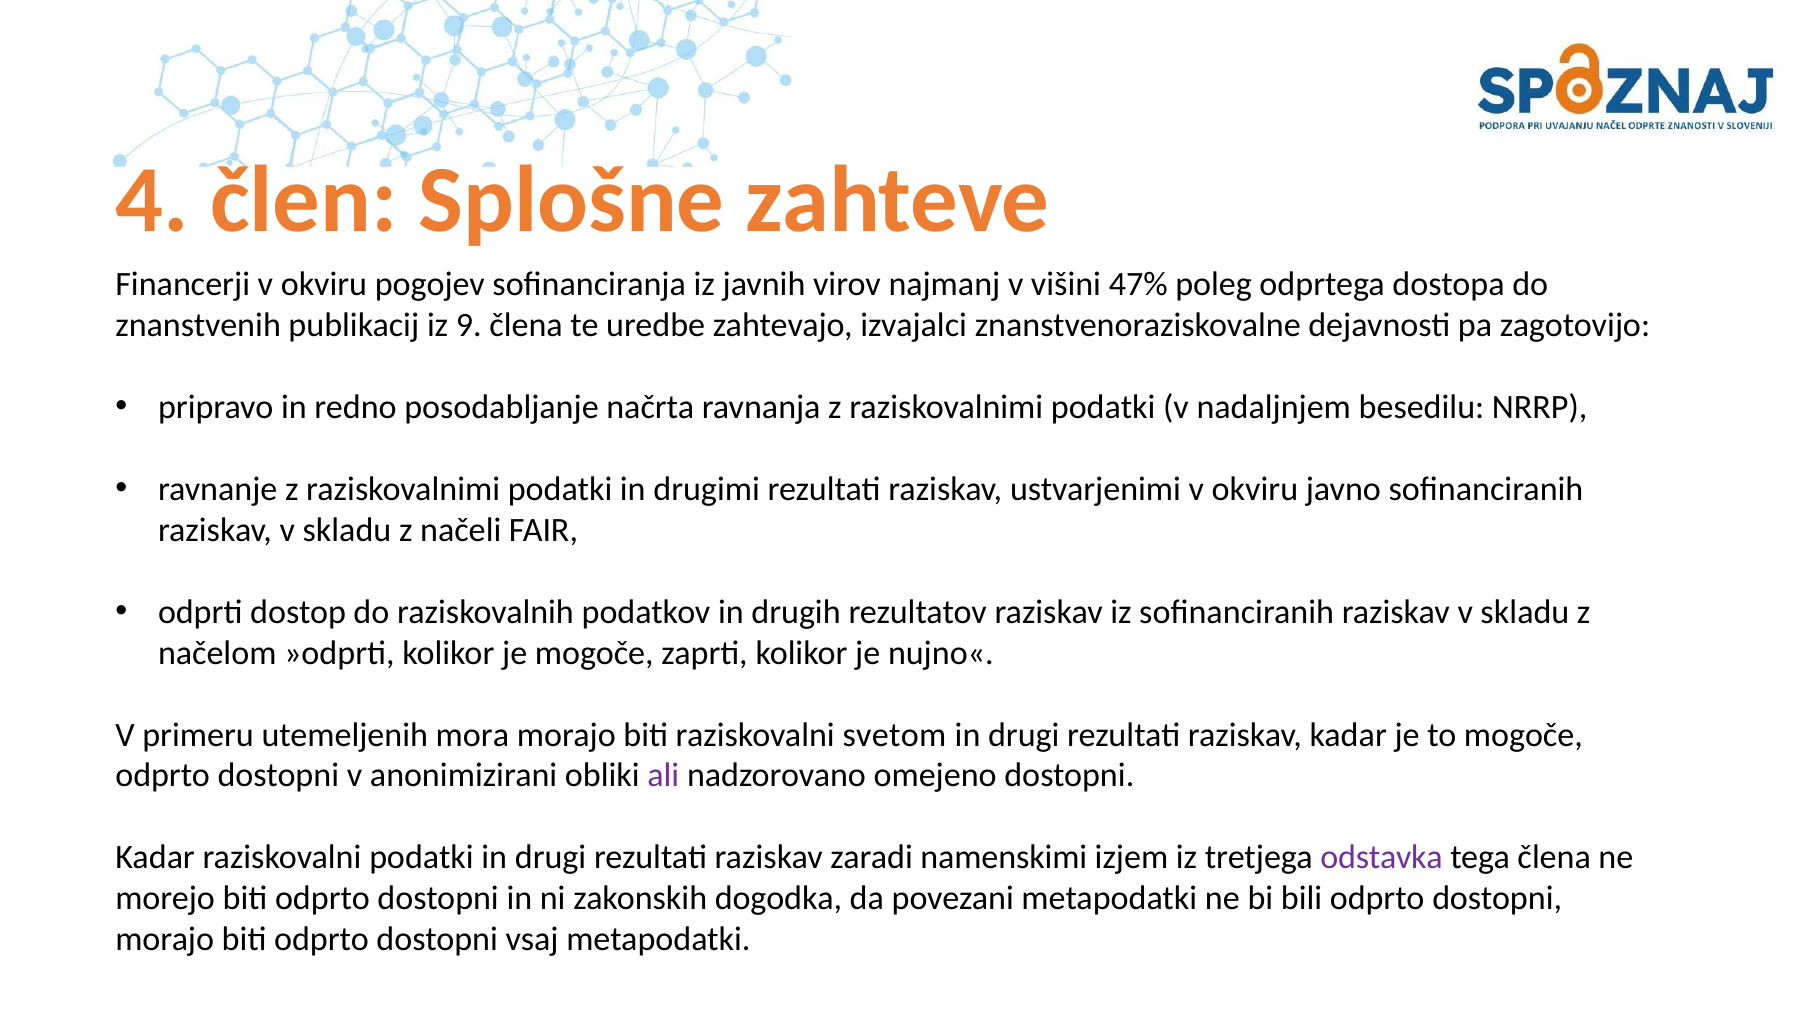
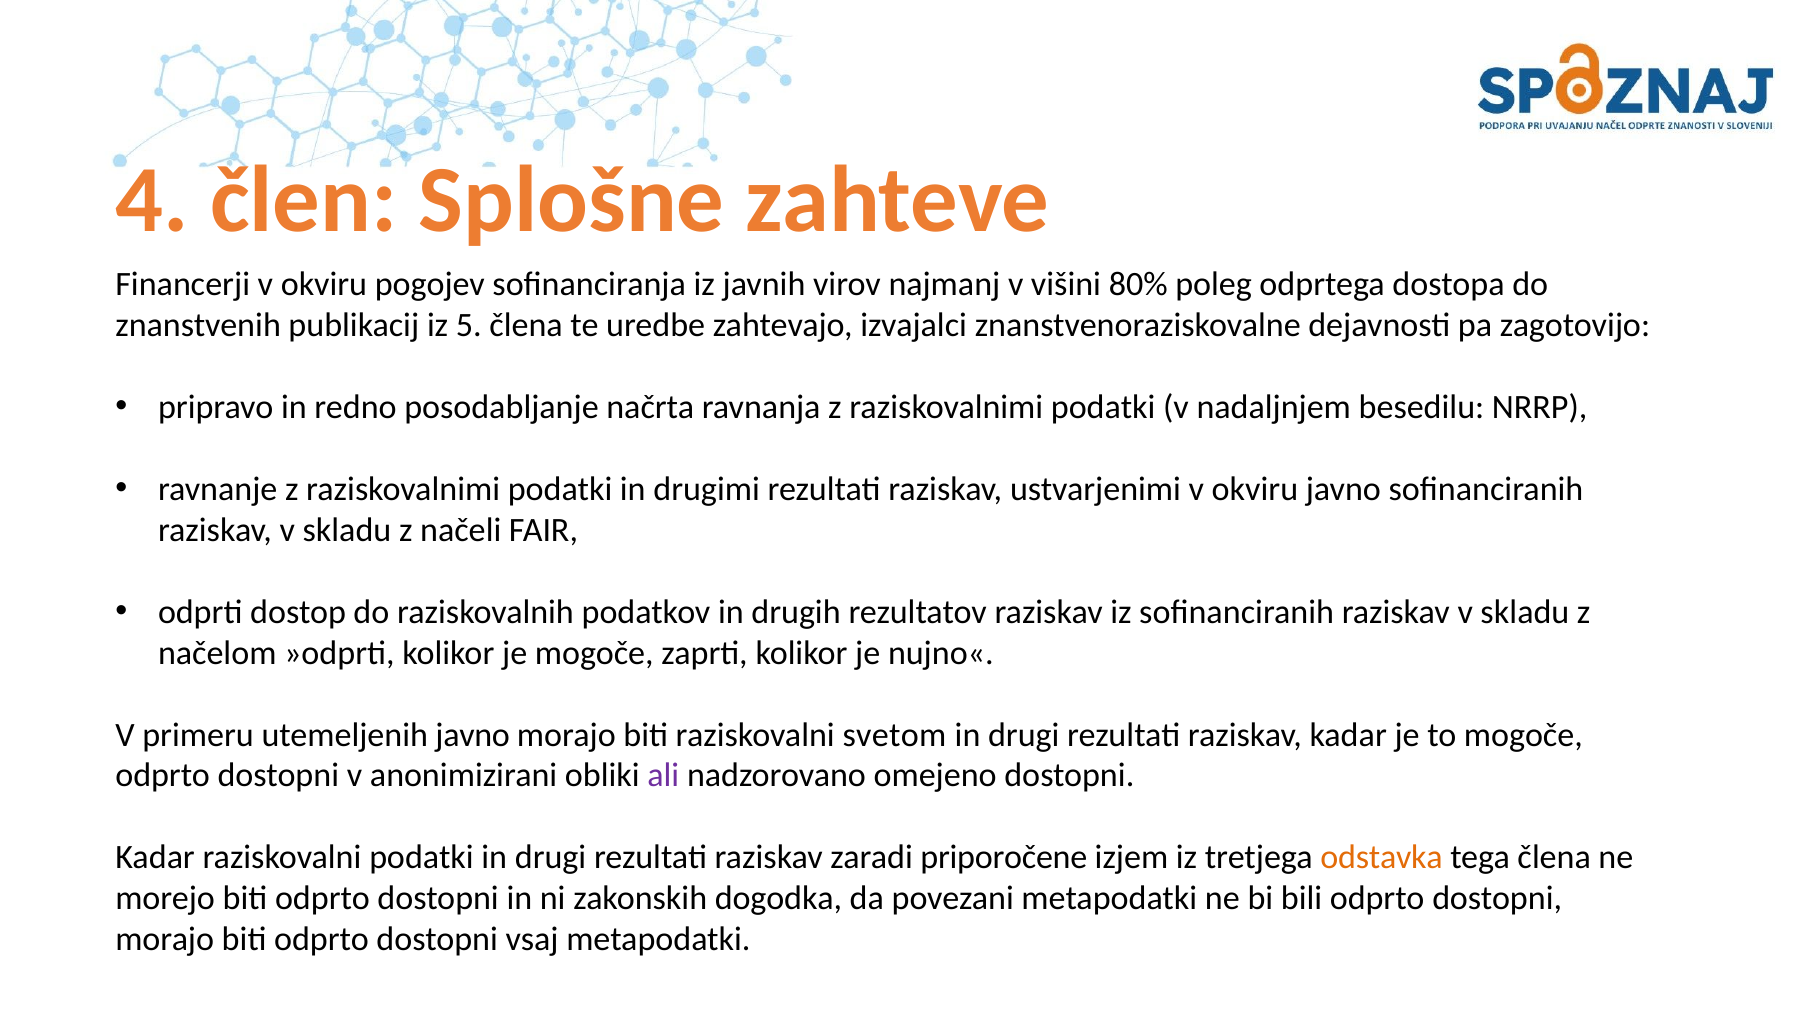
47%: 47% -> 80% (1138, 285)
9: 9 -> 5 (469, 325)
utemeljenih mora: mora -> javno (473, 735)
namenskimi: namenskimi -> priporočene (1004, 857)
odstavka colour: purple -> orange (1382, 857)
